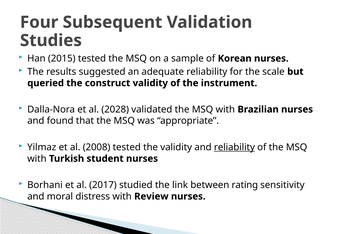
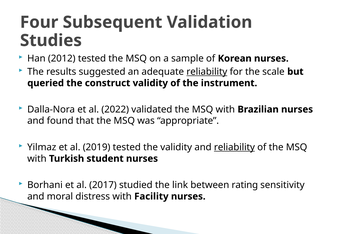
2015: 2015 -> 2012 (62, 58)
reliability underline: none -> present (207, 72)
2028: 2028 -> 2022 (115, 109)
2008: 2008 -> 2019 (97, 147)
Review: Review -> Facility (151, 196)
